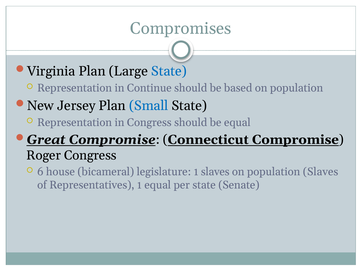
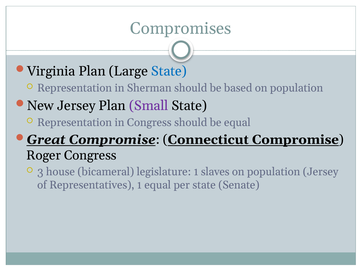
Continue: Continue -> Sherman (149, 88)
Small colour: blue -> purple (149, 106)
6: 6 -> 3 (40, 172)
population Slaves: Slaves -> Jersey (321, 172)
